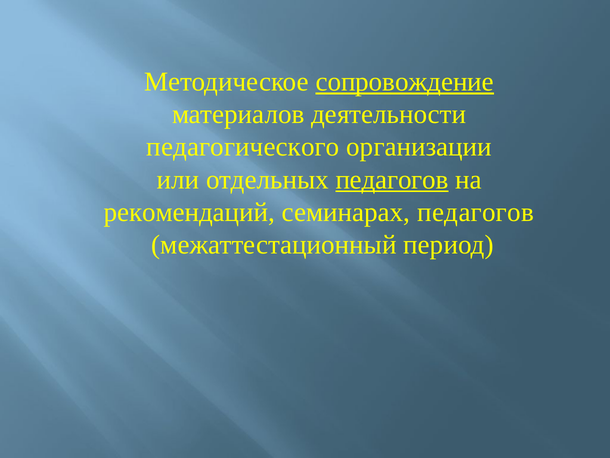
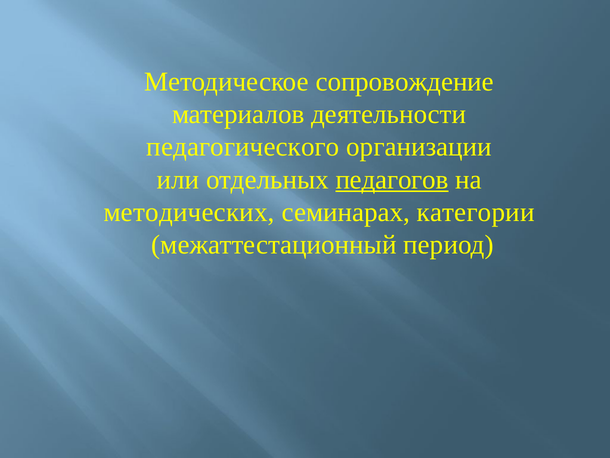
сопровождение underline: present -> none (405, 82)
рекомендаций: рекомендаций -> методических (189, 212)
семинарах педагогов: педагогов -> категории (476, 212)
